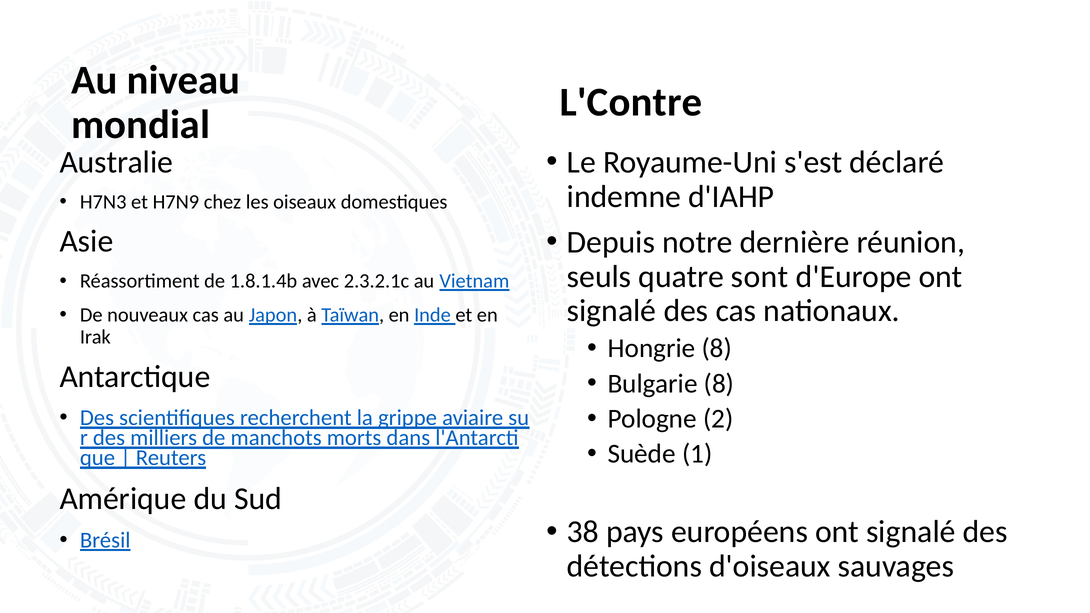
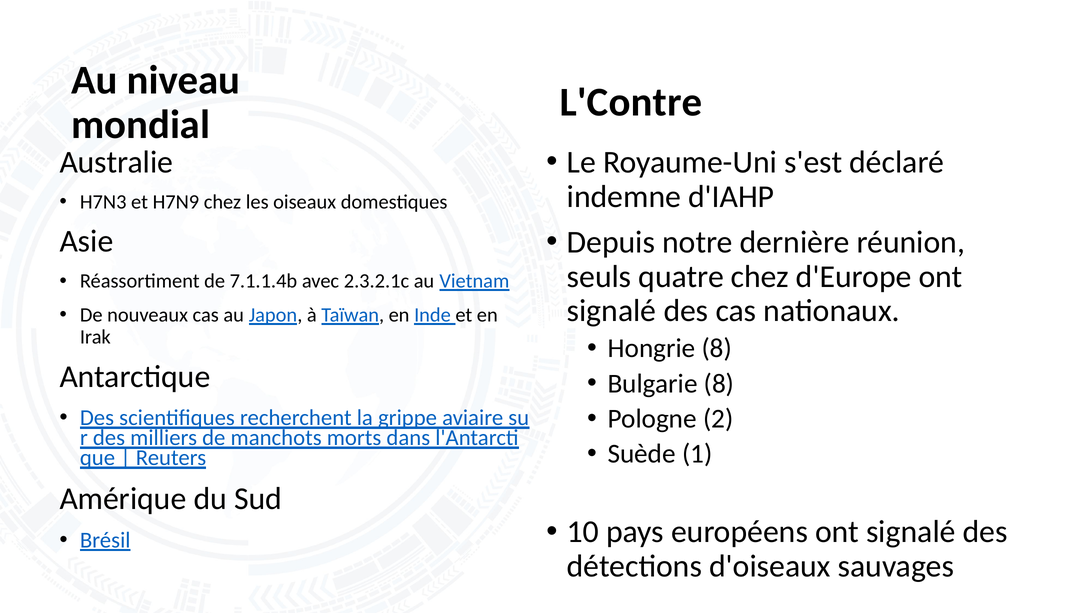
quatre sont: sont -> chez (760, 277)
1.8.1.4b: 1.8.1.4b -> 7.1.1.4b (263, 281)
38: 38 -> 10 (583, 532)
